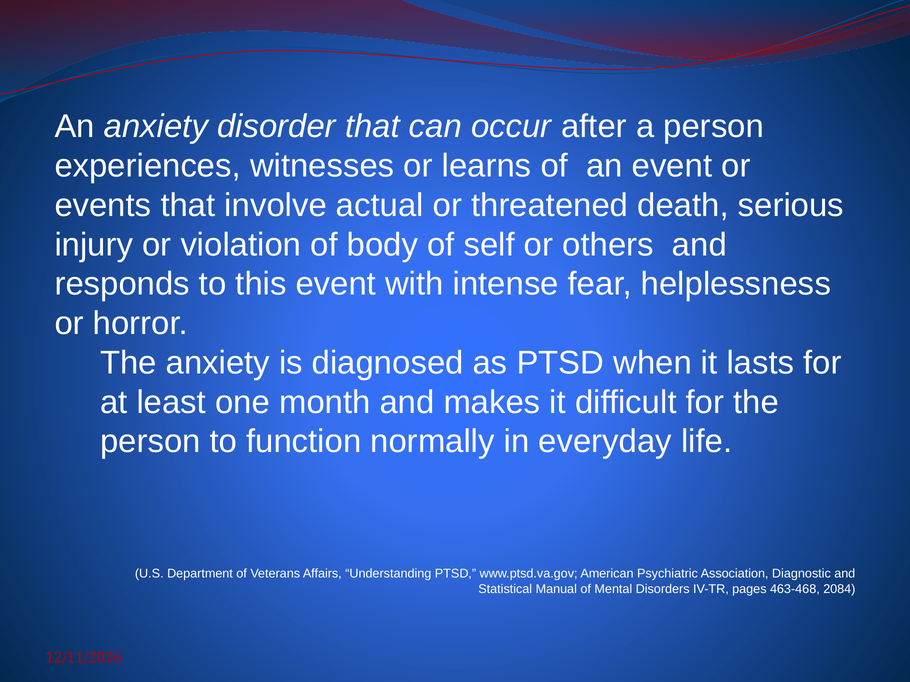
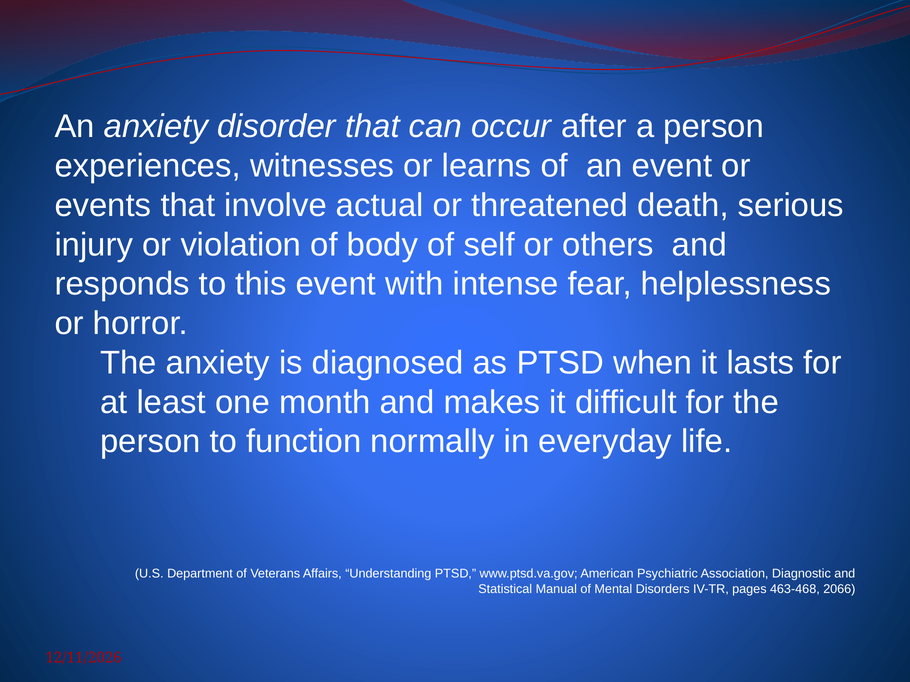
2084: 2084 -> 2066 (839, 589)
